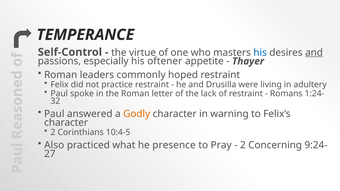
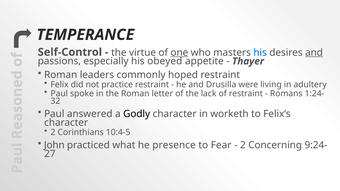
one underline: none -> present (179, 53)
oftener: oftener -> obeyed (165, 61)
Godly colour: orange -> black (137, 114)
warning: warning -> worketh (229, 114)
Also: Also -> John (54, 145)
Pray: Pray -> Fear (221, 145)
